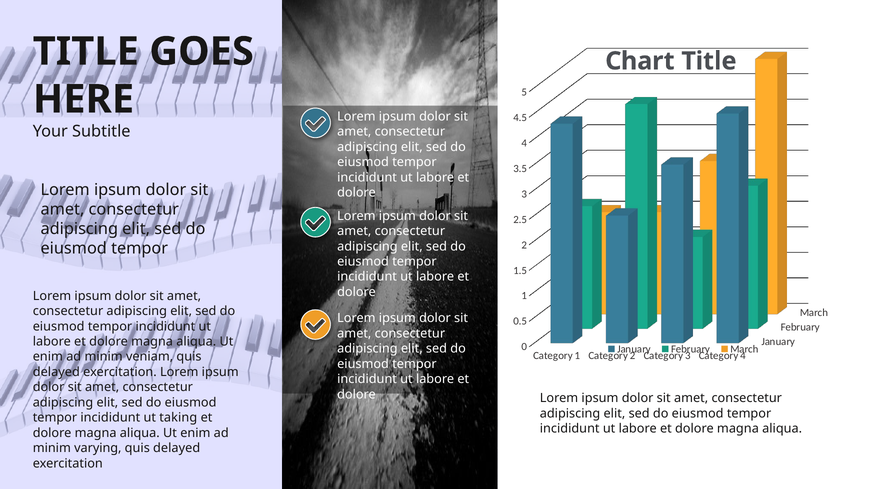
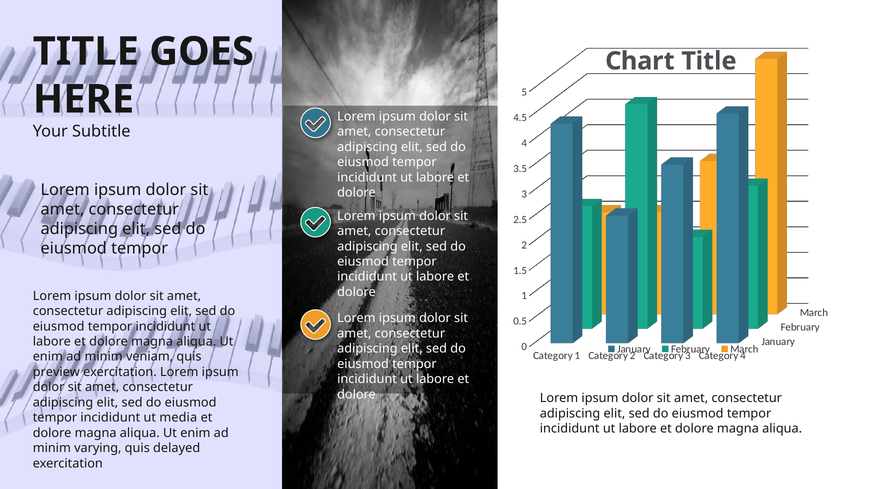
delayed: delayed -> preview (56, 372)
taking: taking -> media (178, 418)
